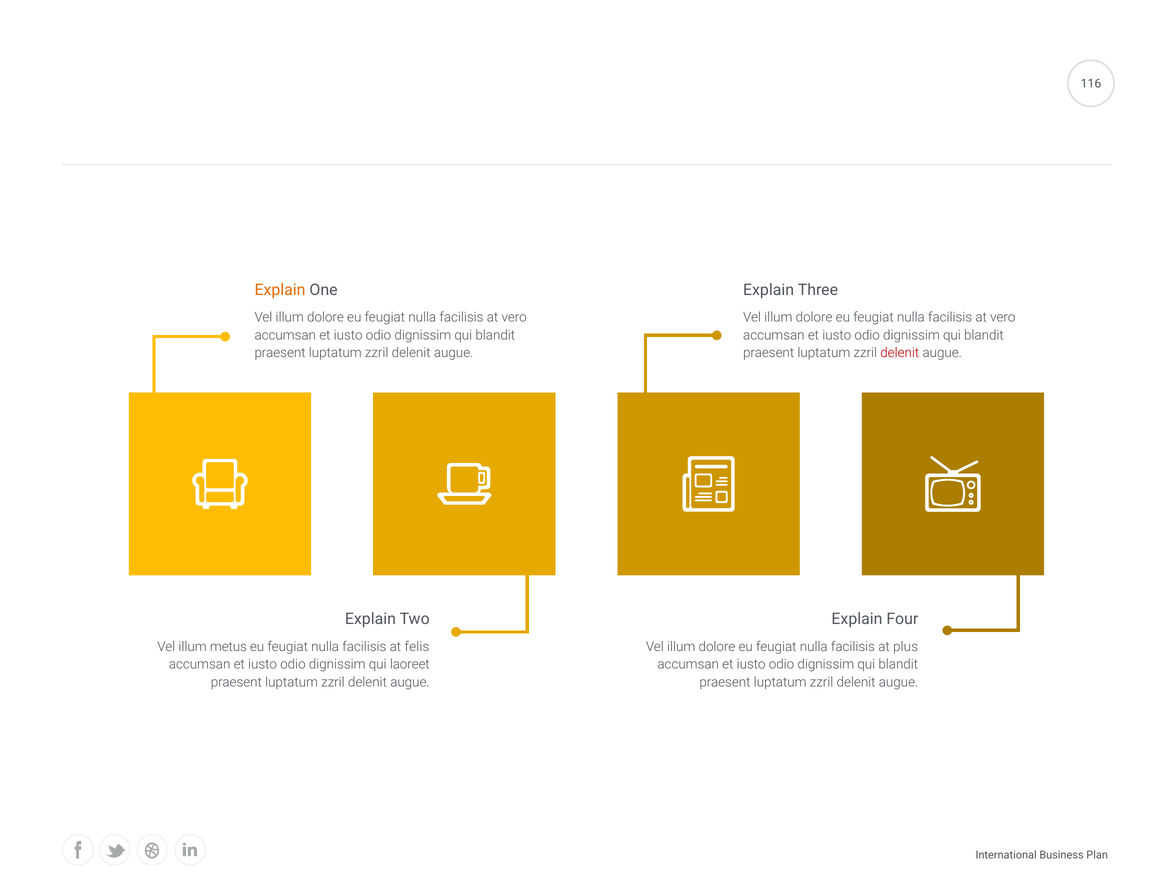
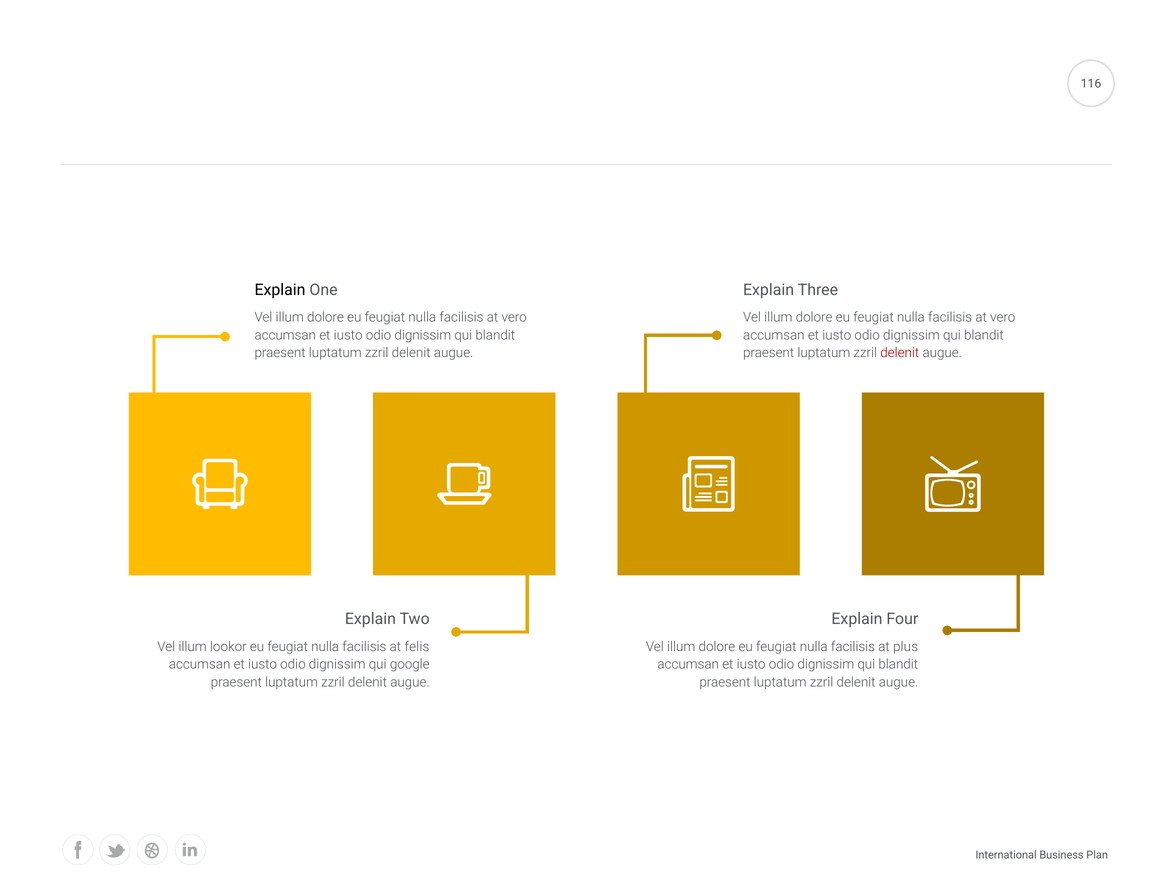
Explain colour: orange -> black (280, 290)
metus: metus -> lookor (228, 647)
laoreet: laoreet -> google (410, 664)
